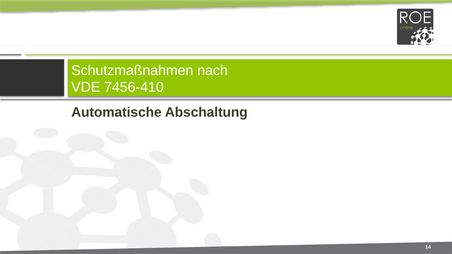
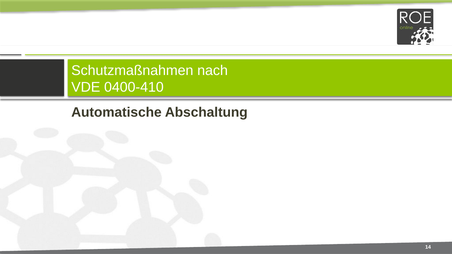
7456-410: 7456-410 -> 0400-410 (134, 87)
